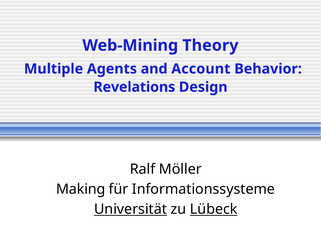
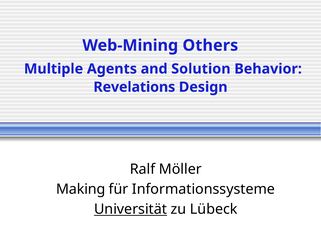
Theory: Theory -> Others (210, 45)
Account: Account -> Solution (201, 69)
Lübeck underline: present -> none (214, 209)
